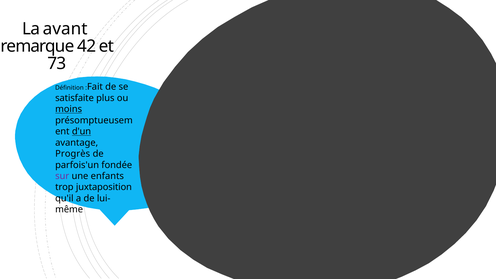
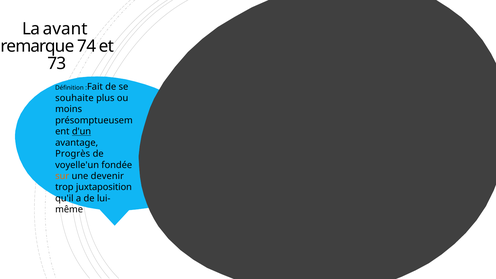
42: 42 -> 74 (87, 46)
satisfaite: satisfaite -> souhaite (74, 98)
moins underline: present -> none (69, 109)
parfois'un: parfois'un -> voyelle'un (77, 165)
sur colour: purple -> orange (62, 176)
enfants: enfants -> devenir (107, 176)
